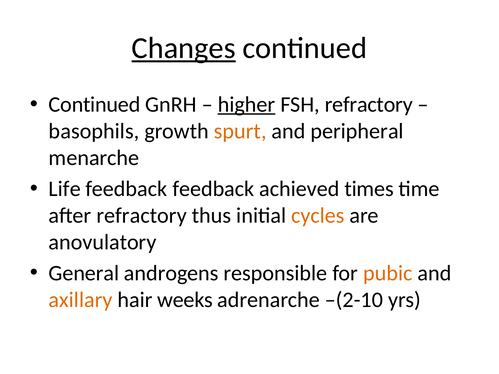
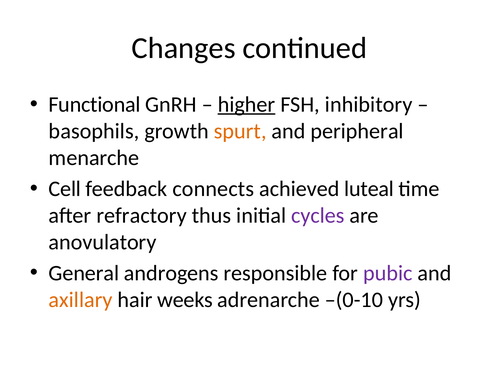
Changes underline: present -> none (184, 48)
Continued: Continued -> Functional (95, 105)
FSH refractory: refractory -> inhibitory (369, 105)
Life: Life -> Cell (65, 189)
feedback feedback: feedback -> connects (213, 189)
times: times -> luteal (369, 189)
cycles colour: orange -> purple (318, 216)
pubic colour: orange -> purple (388, 273)
–(2-10: –(2-10 -> –(0-10 (354, 300)
